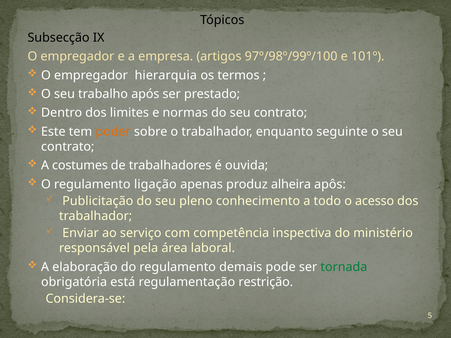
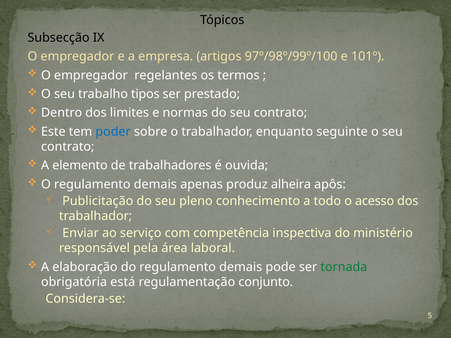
hierarquia: hierarquia -> regelantes (166, 75)
após: após -> tipos (145, 94)
poder colour: orange -> blue (113, 132)
costumes: costumes -> elemento (80, 166)
O regulamento ligação: ligação -> demais (155, 184)
restrição: restrição -> conjunto (266, 282)
